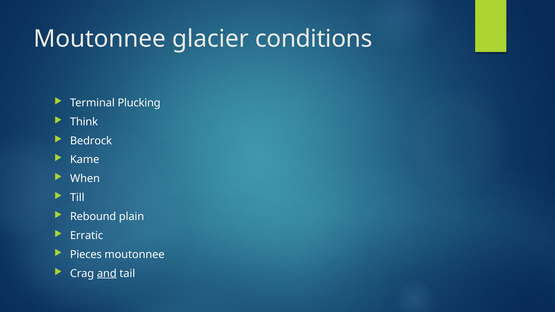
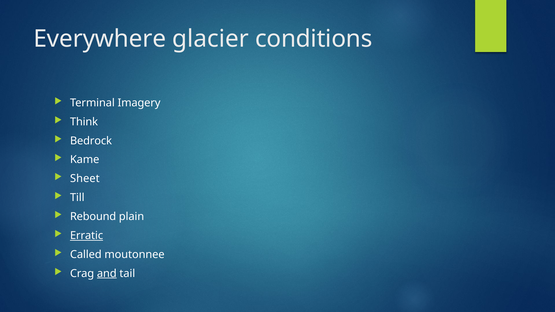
Moutonnee: Moutonnee -> Everywhere (100, 39)
Plucking: Plucking -> Imagery (139, 103)
When: When -> Sheet (85, 179)
Erratic underline: none -> present (87, 236)
Pieces: Pieces -> Called (86, 255)
